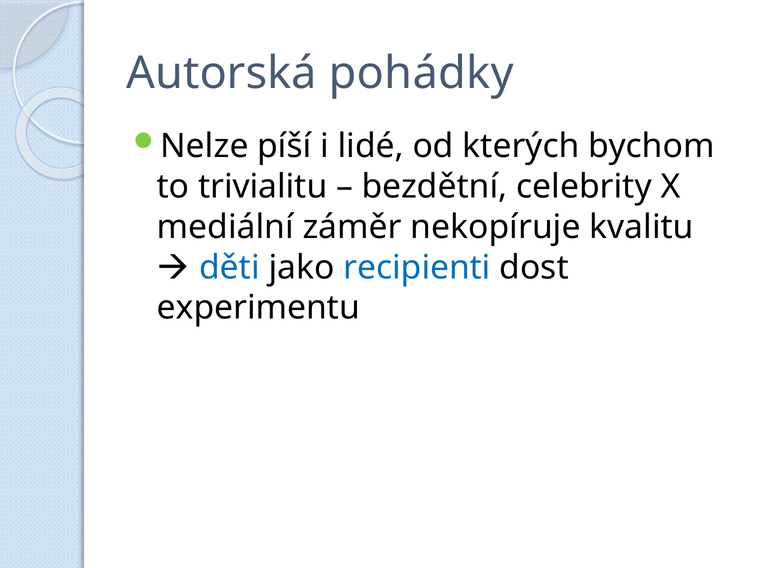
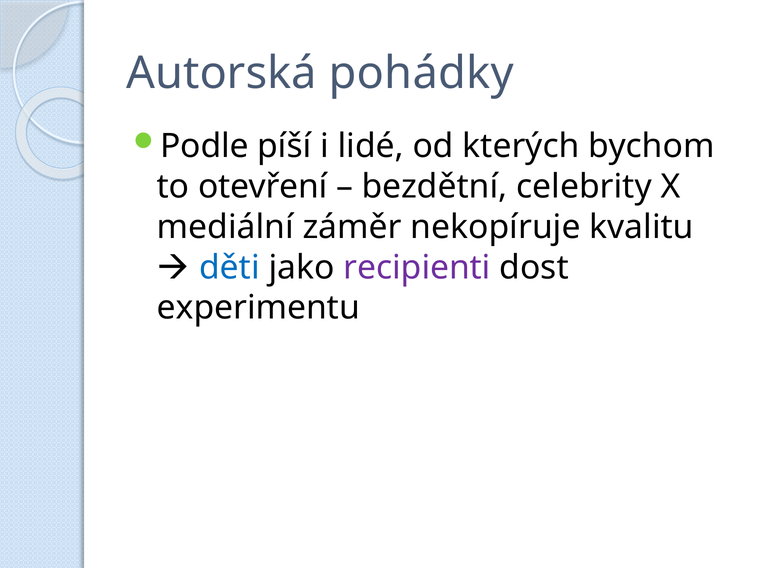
Nelze: Nelze -> Podle (204, 146)
trivialitu: trivialitu -> otevření (263, 187)
recipienti colour: blue -> purple (417, 268)
